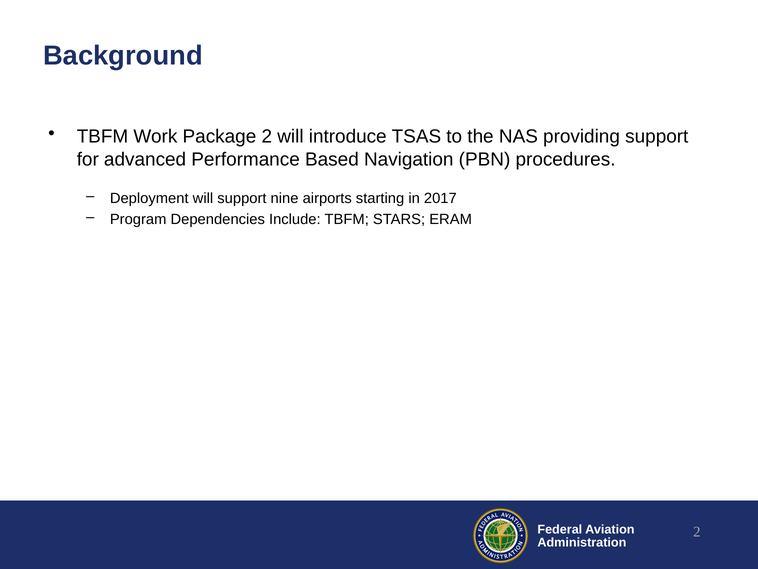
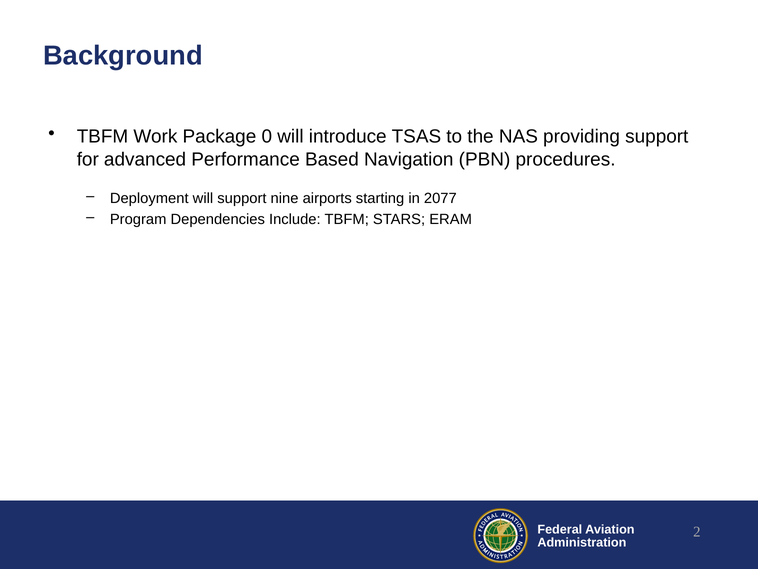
Package 2: 2 -> 0 (267, 137)
2017: 2017 -> 2077 (440, 198)
